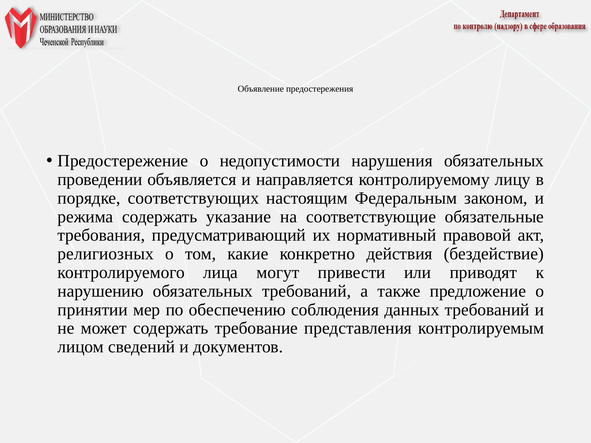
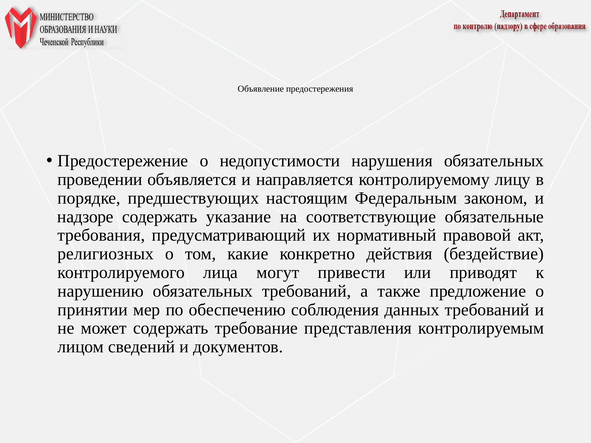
соответствующих: соответствующих -> предшествующих (193, 198)
режима: режима -> надзоре (85, 217)
